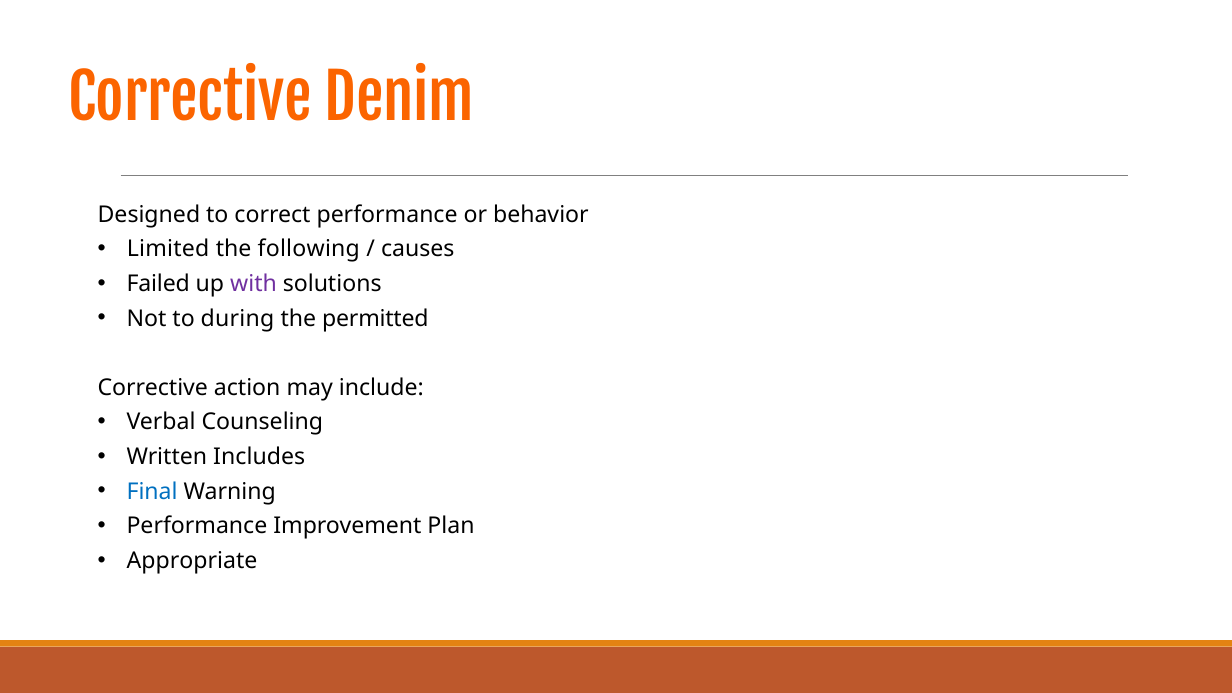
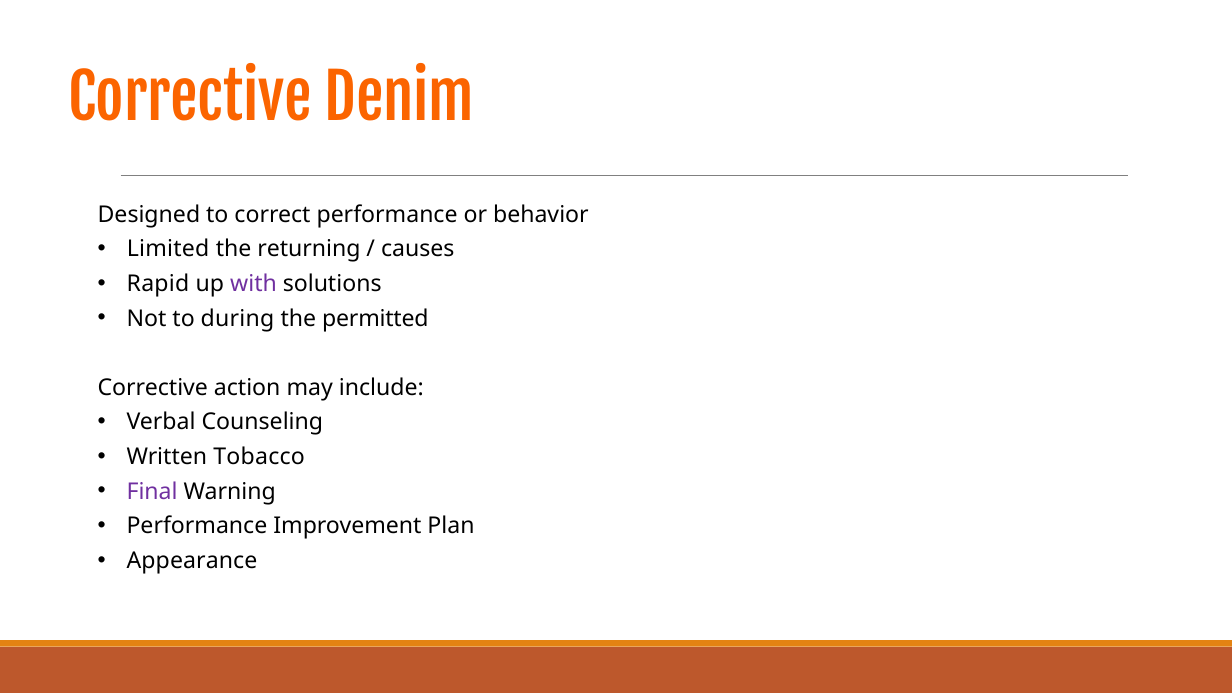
following: following -> returning (309, 249)
Failed: Failed -> Rapid (158, 284)
Includes: Includes -> Tobacco (259, 457)
Final colour: blue -> purple (152, 492)
Appropriate: Appropriate -> Appearance (192, 561)
